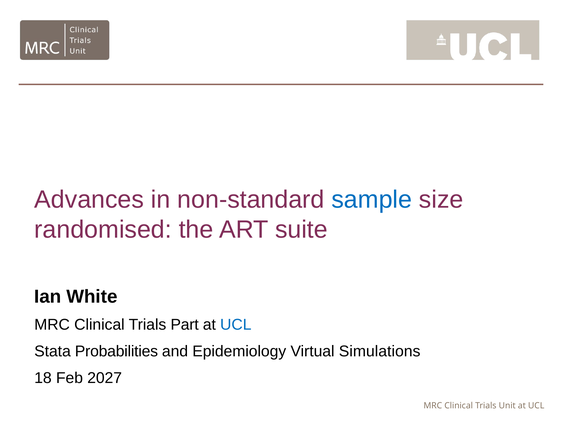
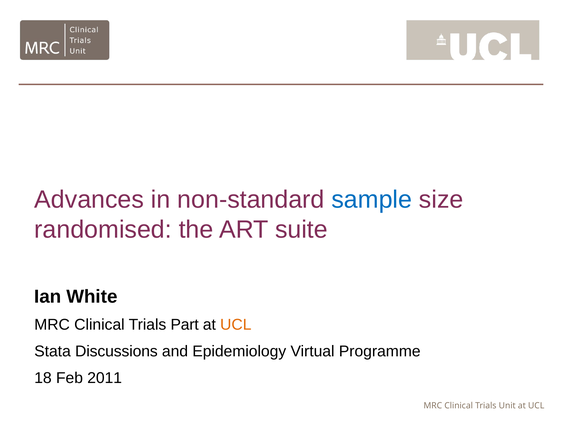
UCL colour: blue -> orange (236, 324)
Probabilities: Probabilities -> Discussions (116, 351)
Simulations: Simulations -> Programme (380, 351)
2027: 2027 -> 2011 (105, 378)
